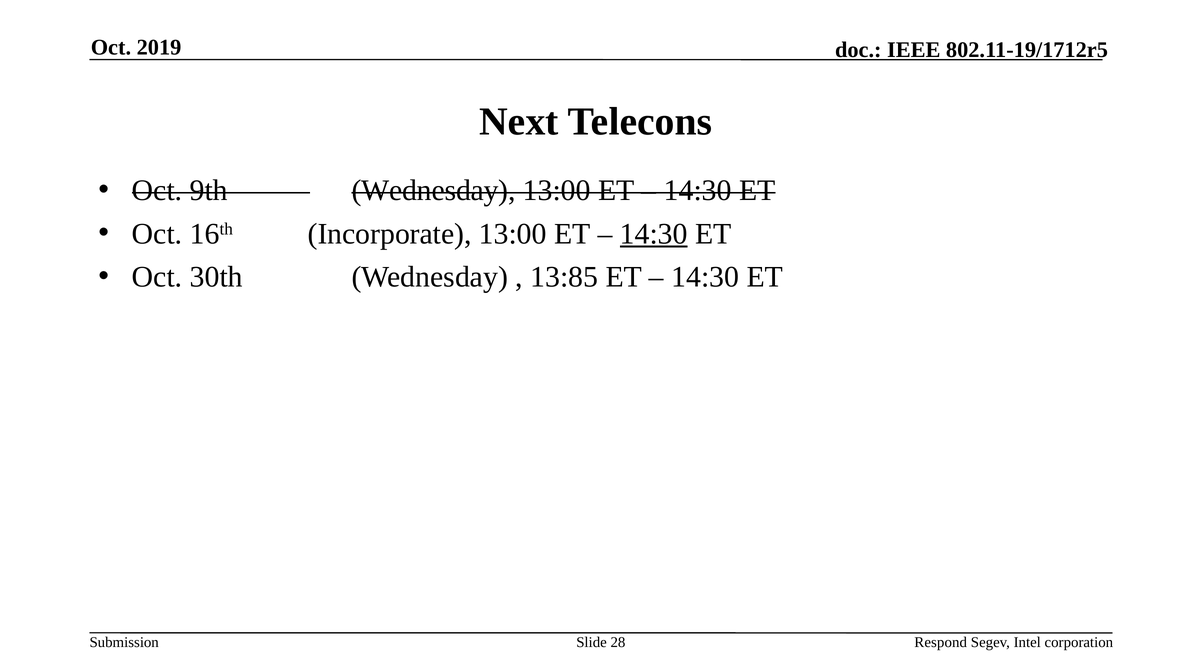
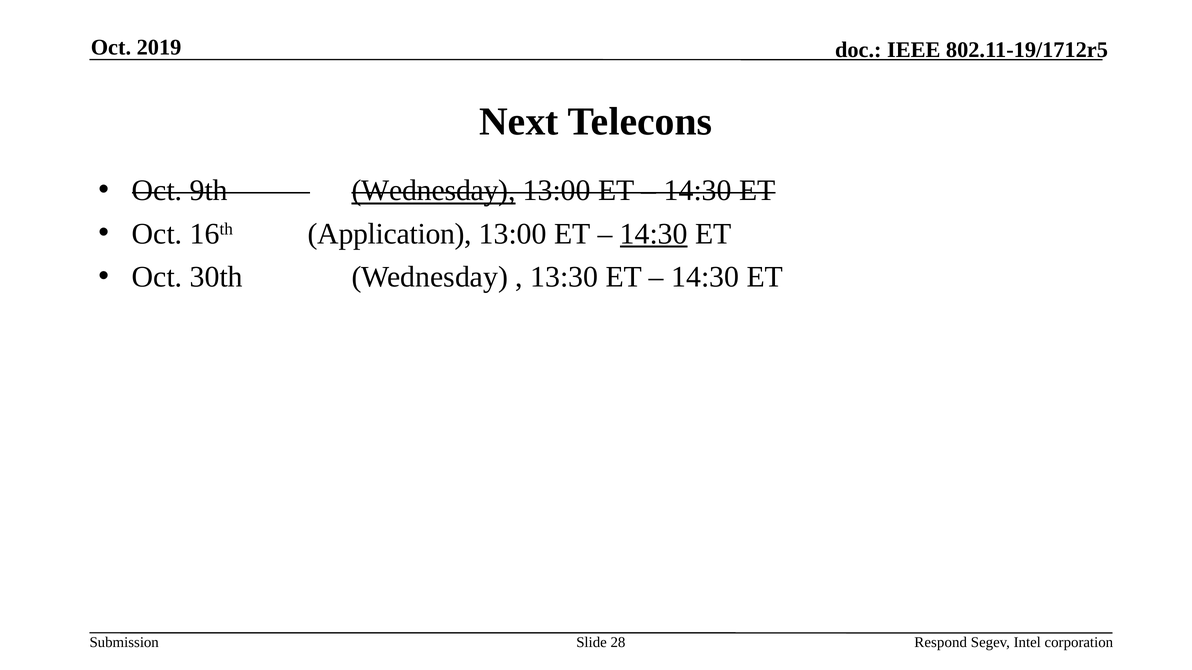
Wednesday underline: none -> present (434, 191)
Incorporate: Incorporate -> Application (390, 234)
13:85: 13:85 -> 13:30 (564, 277)
